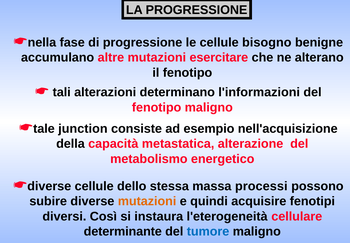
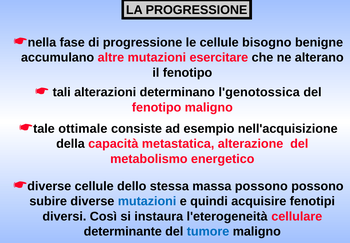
l'informazioni: l'informazioni -> l'genotossica (259, 92)
junction: junction -> ottimale (83, 128)
massa processi: processi -> possono (261, 186)
mutazioni colour: orange -> blue (147, 201)
